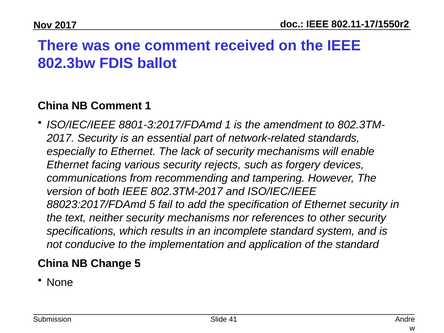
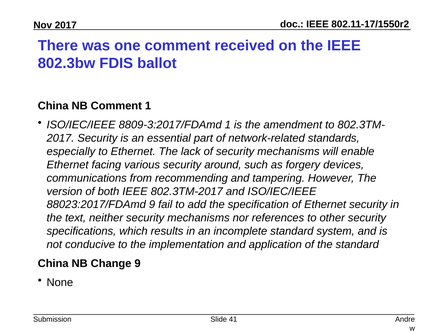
8801-3:2017/FDAmd: 8801-3:2017/FDAmd -> 8809-3:2017/FDAmd (170, 125)
rejects: rejects -> around (223, 165)
88023:2017/FDAmd 5: 5 -> 9 (152, 205)
Change 5: 5 -> 9 (138, 264)
